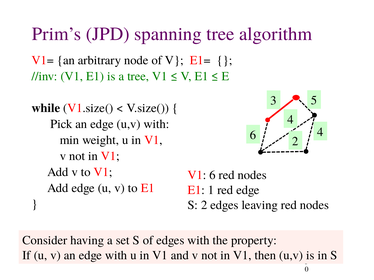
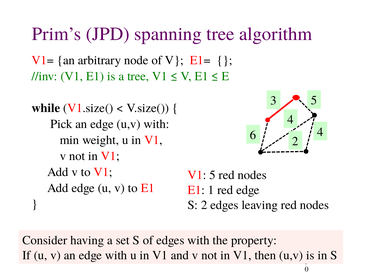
V1 6: 6 -> 5 (212, 175)
